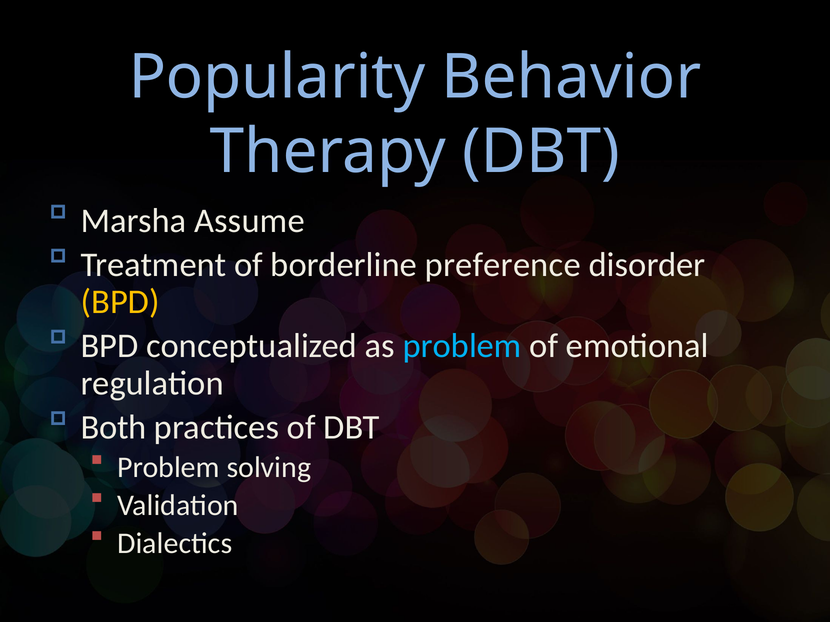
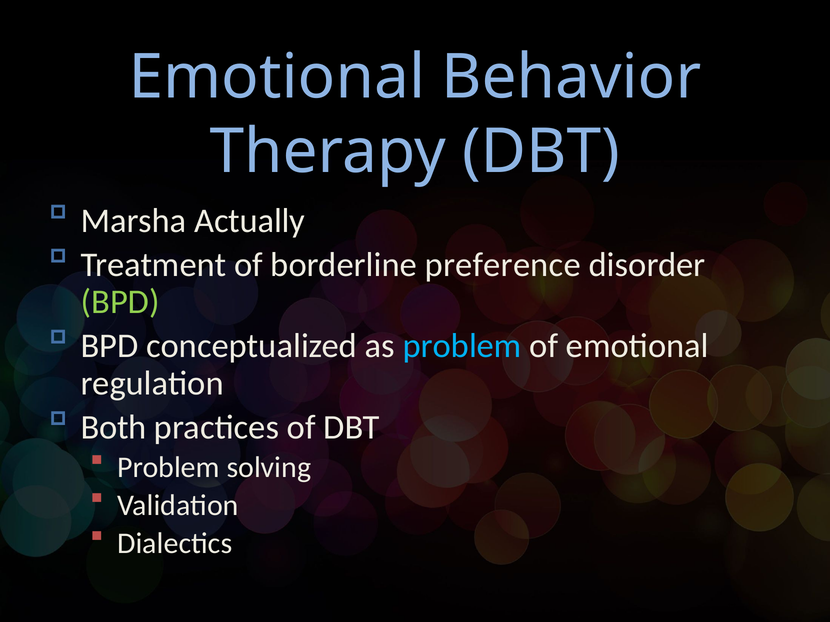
Popularity: Popularity -> Emotional (277, 77)
Assume: Assume -> Actually (250, 221)
BPD colour: yellow -> light green (120, 302)
